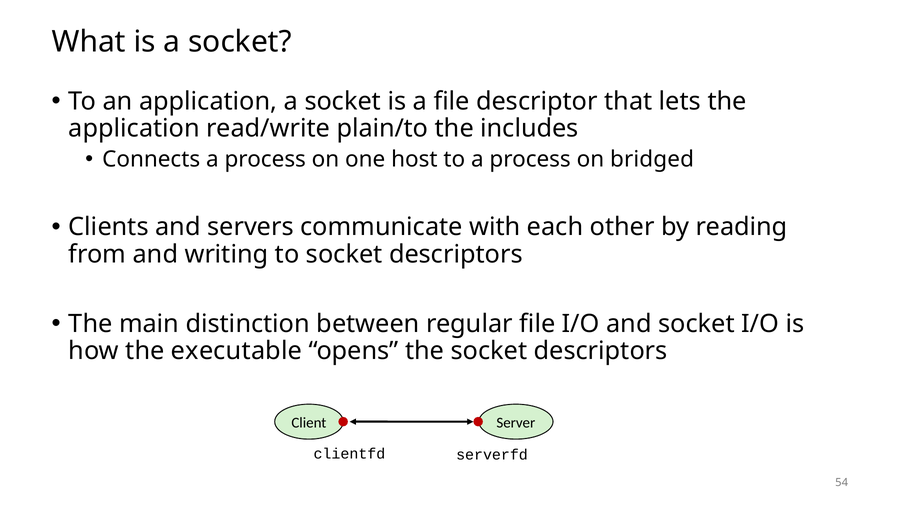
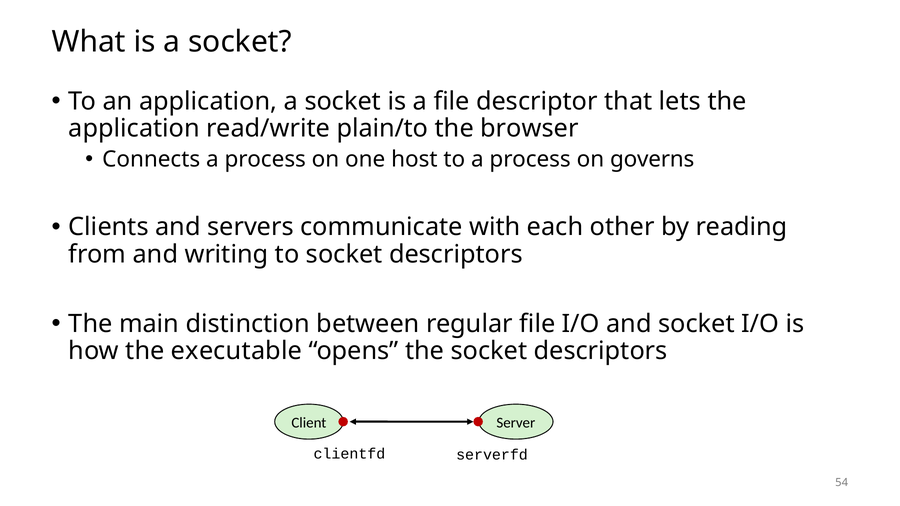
includes: includes -> browser (529, 129)
bridged: bridged -> governs (652, 159)
